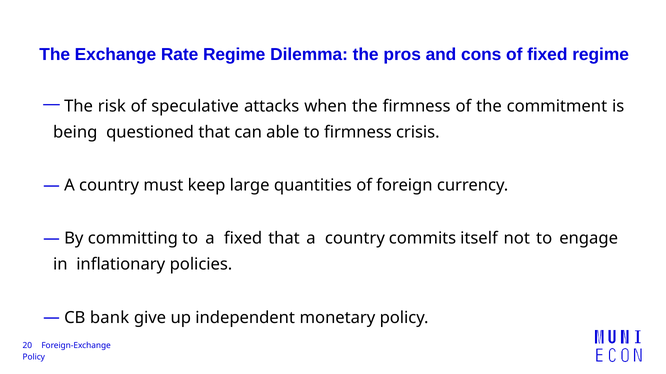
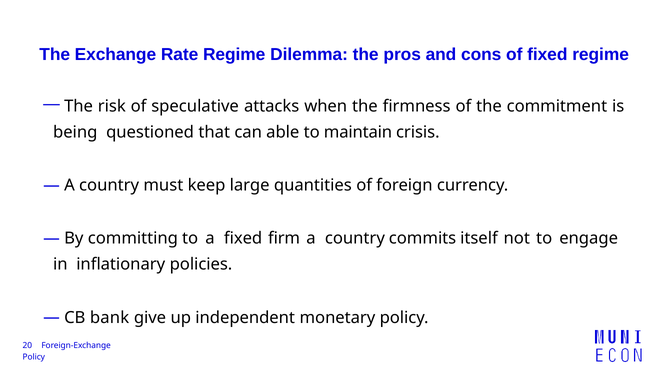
to firmness: firmness -> maintain (358, 132)
fixed that: that -> firm (284, 239)
